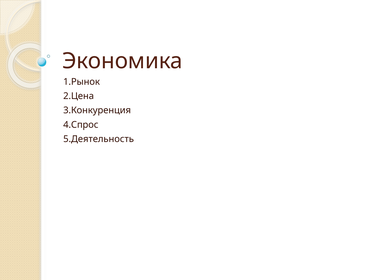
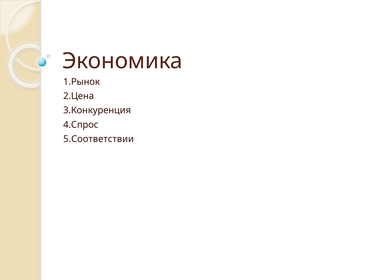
5.Деятельность: 5.Деятельность -> 5.Соответствии (99, 139)
